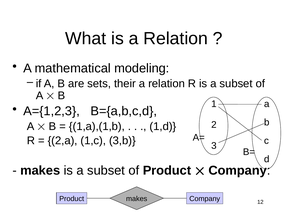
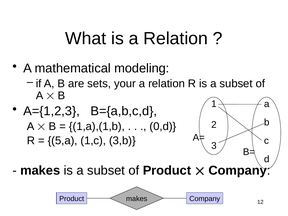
their: their -> your (125, 84)
1,d: 1,d -> 0,d (163, 126)
2,a: 2,a -> 5,a (63, 141)
